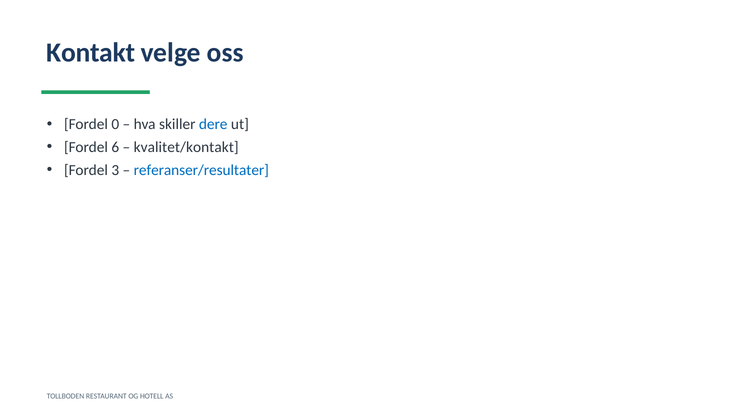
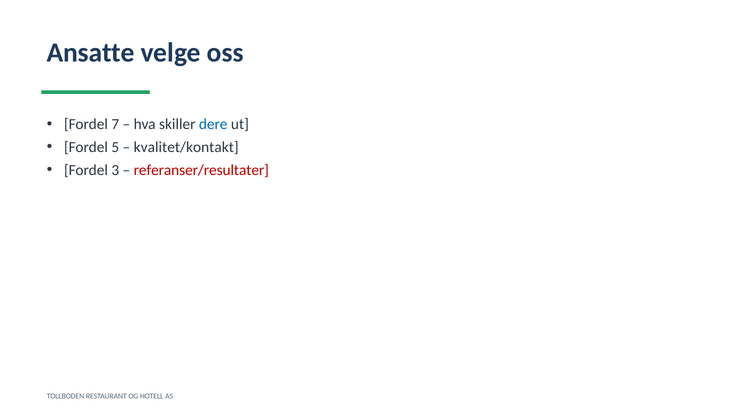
Kontakt: Kontakt -> Ansatte (91, 52)
0: 0 -> 7 (115, 124)
6: 6 -> 5 (115, 147)
referanser/resultater colour: blue -> red (201, 170)
